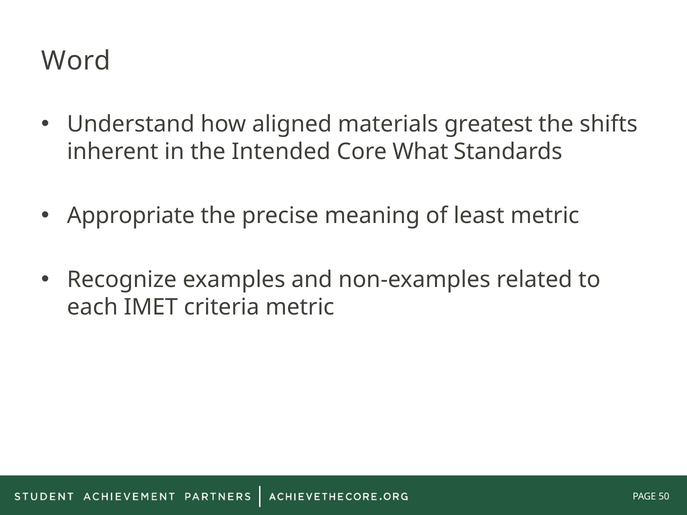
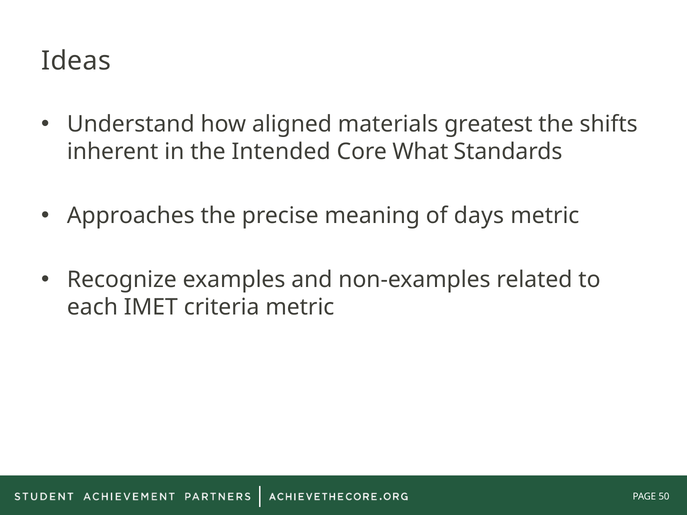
Word: Word -> Ideas (76, 61)
Appropriate: Appropriate -> Approaches (131, 216)
least: least -> days (479, 216)
